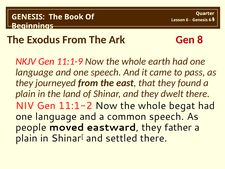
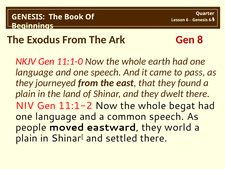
11:1-9: 11:1-9 -> 11:1-0 (70, 61)
father: father -> world (178, 127)
